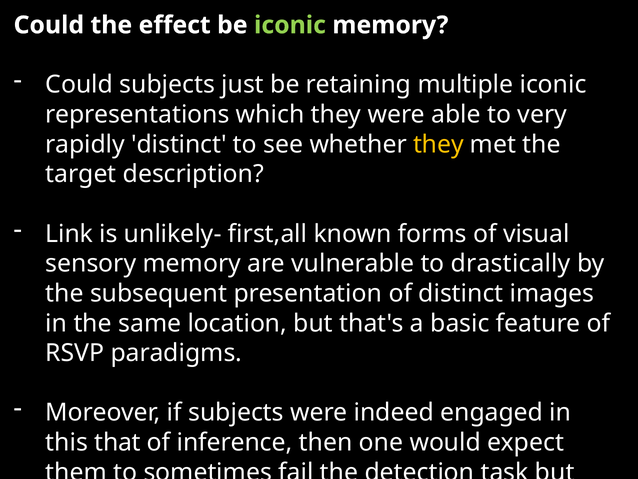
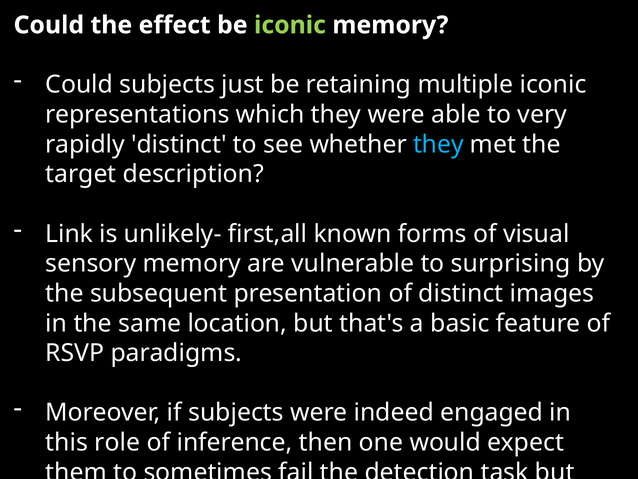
they colour: yellow -> light blue (438, 144)
drastically: drastically -> surprising (511, 263)
that: that -> role (117, 442)
